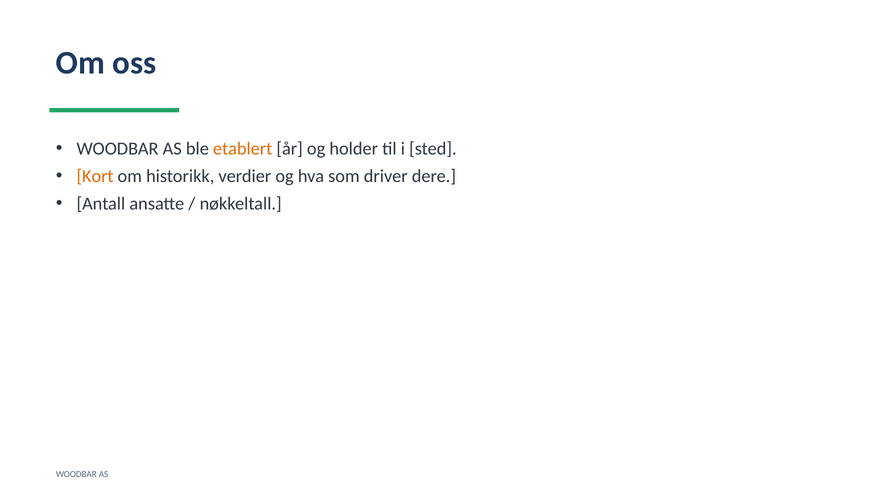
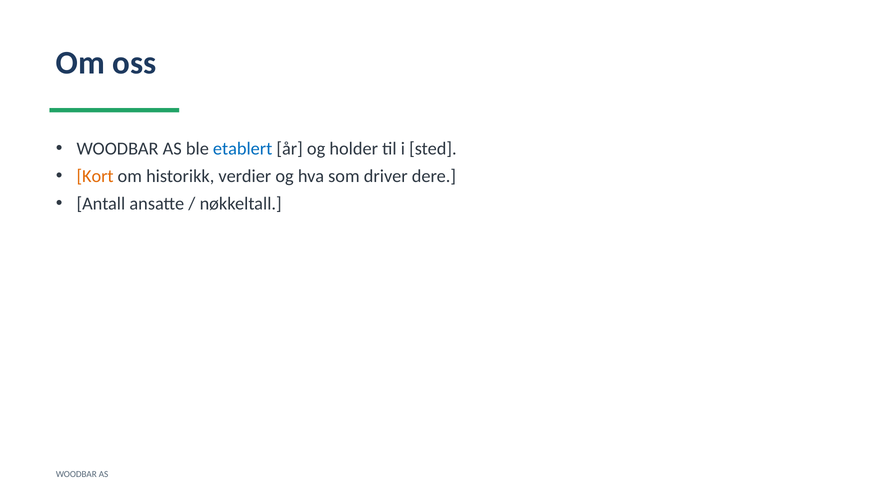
etablert colour: orange -> blue (243, 149)
